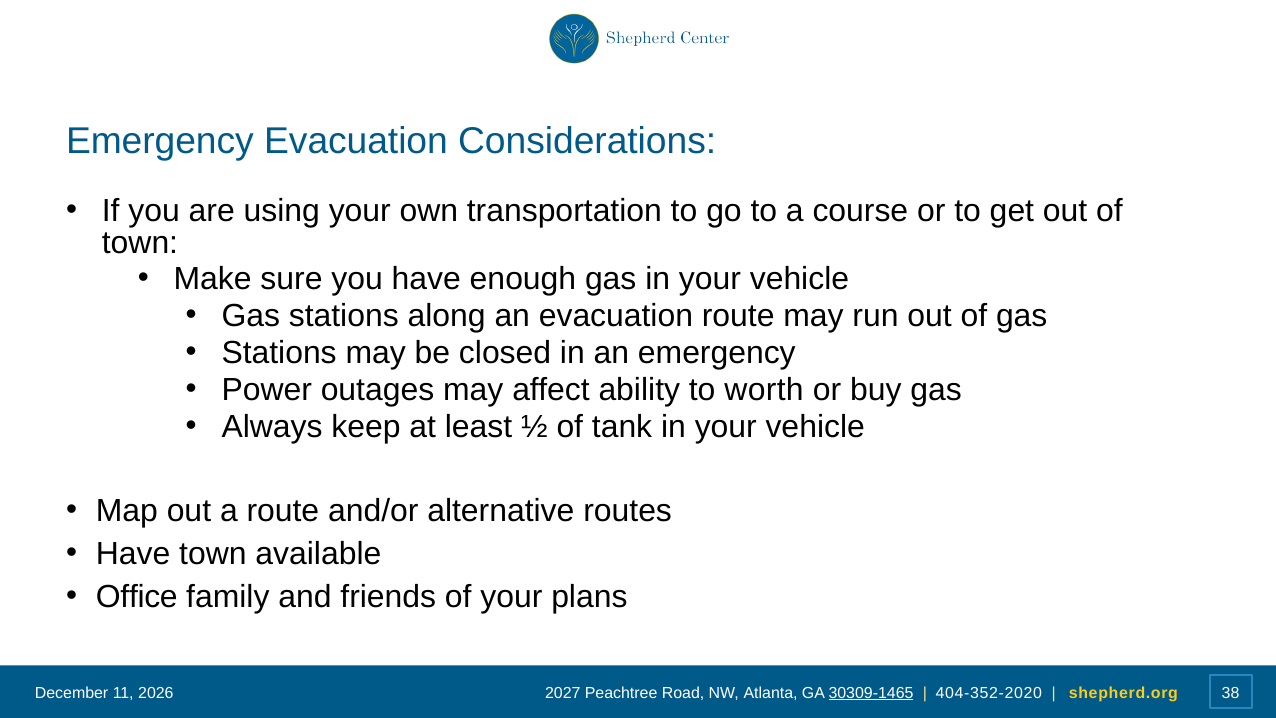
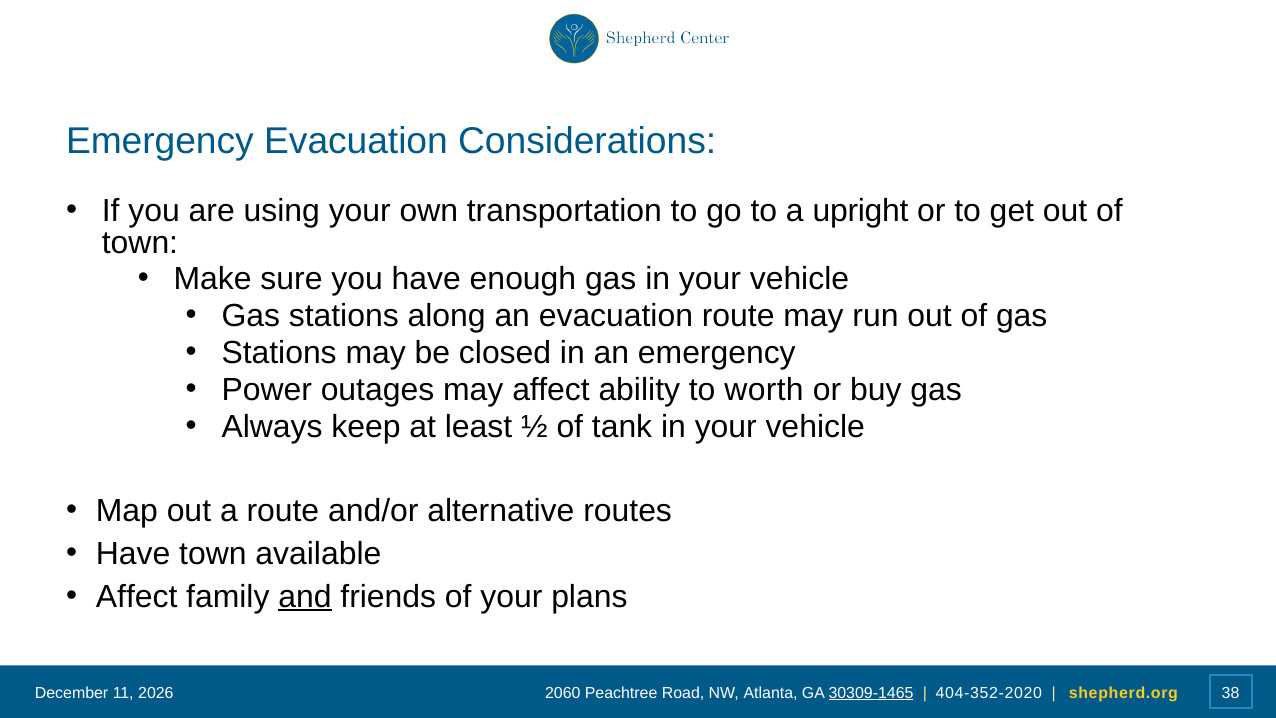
course: course -> upright (861, 211)
Office: Office -> Affect (137, 596)
and underline: none -> present (305, 596)
2027: 2027 -> 2060 (563, 693)
